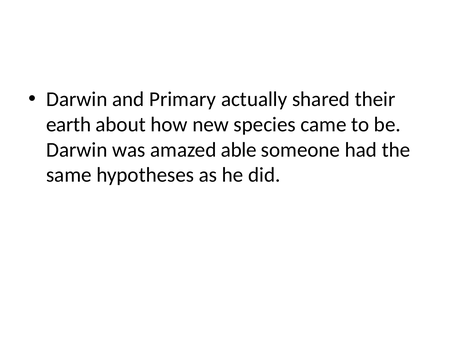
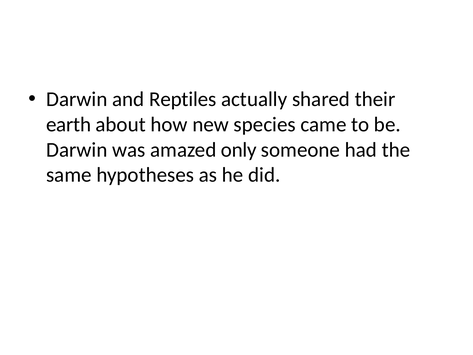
Primary: Primary -> Reptiles (183, 99)
able: able -> only (239, 150)
